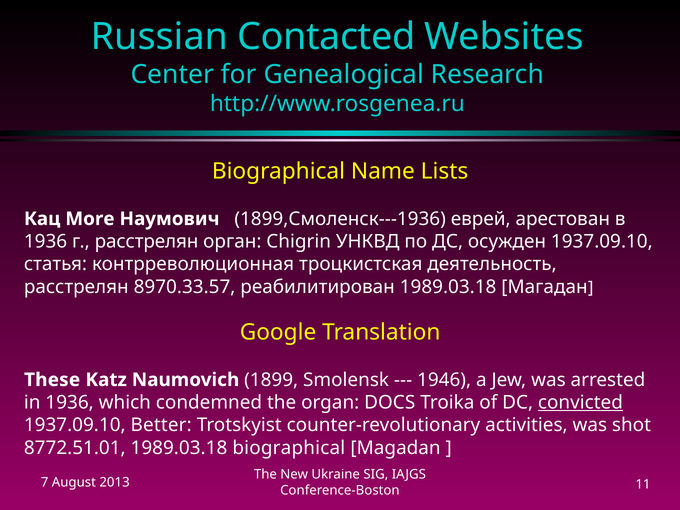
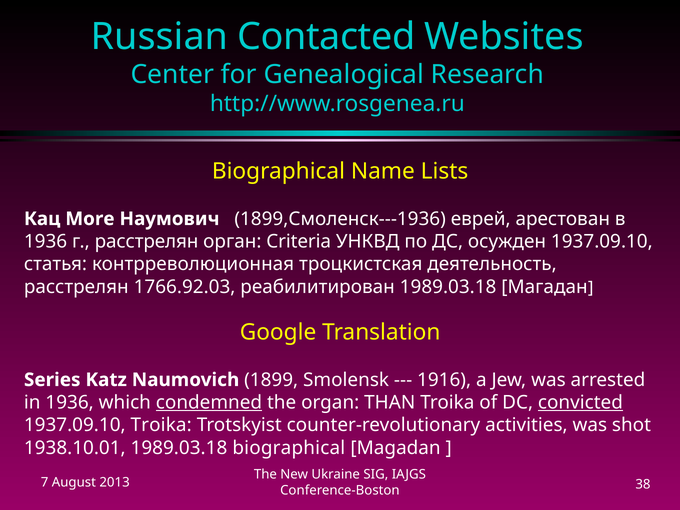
Chigrin: Chigrin -> Criteria (299, 242)
8970.33.57: 8970.33.57 -> 1766.92.03 (185, 287)
These: These -> Series (52, 380)
1946: 1946 -> 1916 (444, 380)
condemned underline: none -> present (209, 403)
DOCS: DOCS -> THAN (390, 403)
1937.09.10 Better: Better -> Troika (161, 425)
8772.51.01: 8772.51.01 -> 1938.10.01 (75, 448)
11: 11 -> 38 (643, 484)
